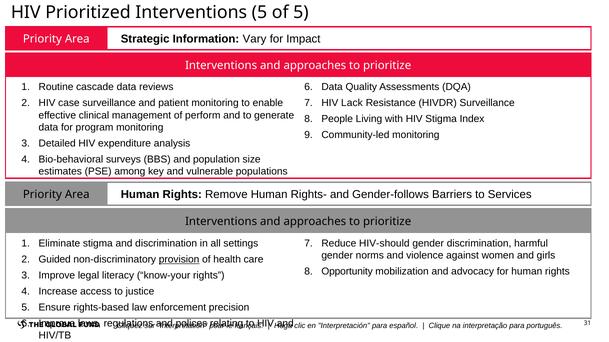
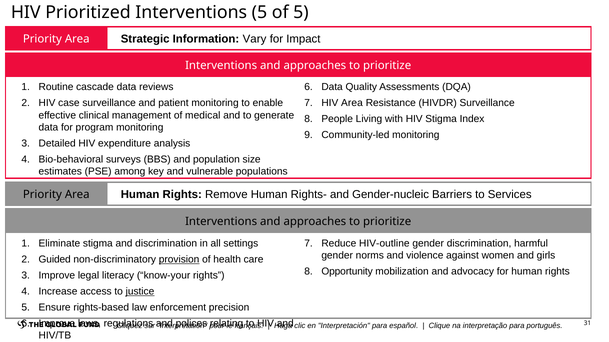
HIV Lack: Lack -> Area (352, 103)
perform: perform -> medical (203, 115)
Gender-follows: Gender-follows -> Gender-nucleic (391, 195)
HIV-should: HIV-should -> HIV-outline (384, 244)
justice underline: none -> present (140, 292)
